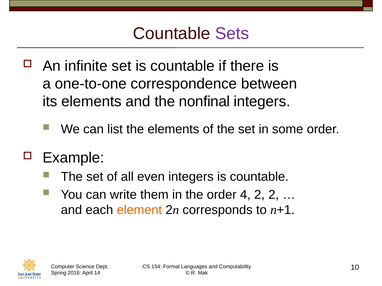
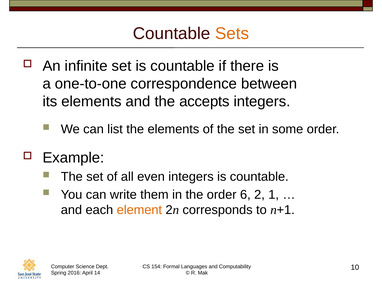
Sets colour: purple -> orange (232, 34)
nonfinal: nonfinal -> accepts (204, 102)
4: 4 -> 6 (245, 195)
2 2: 2 -> 1 (274, 195)
